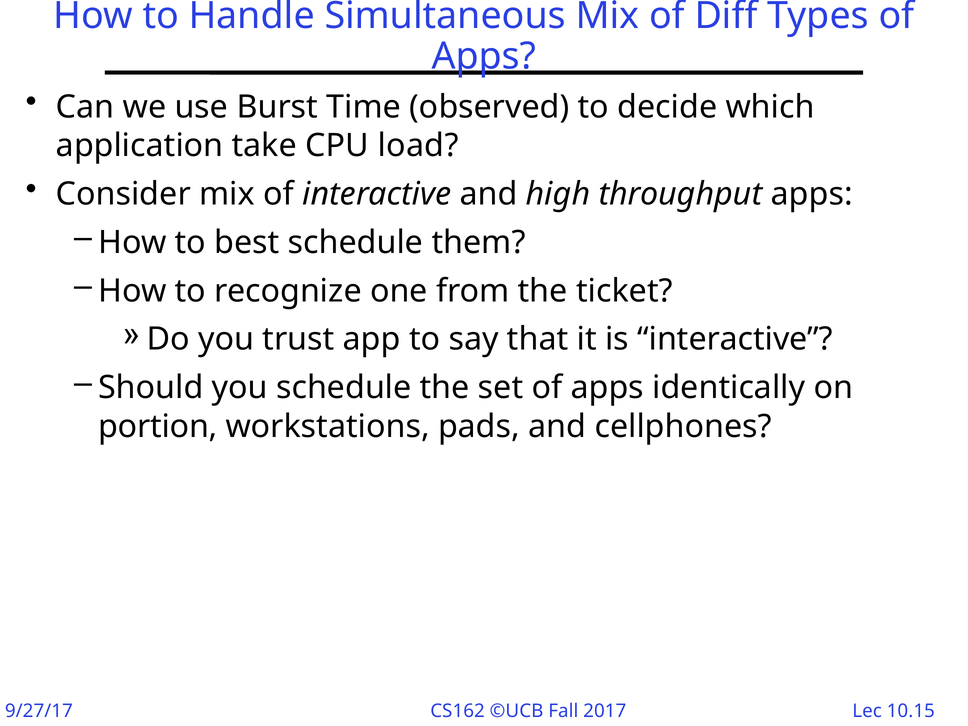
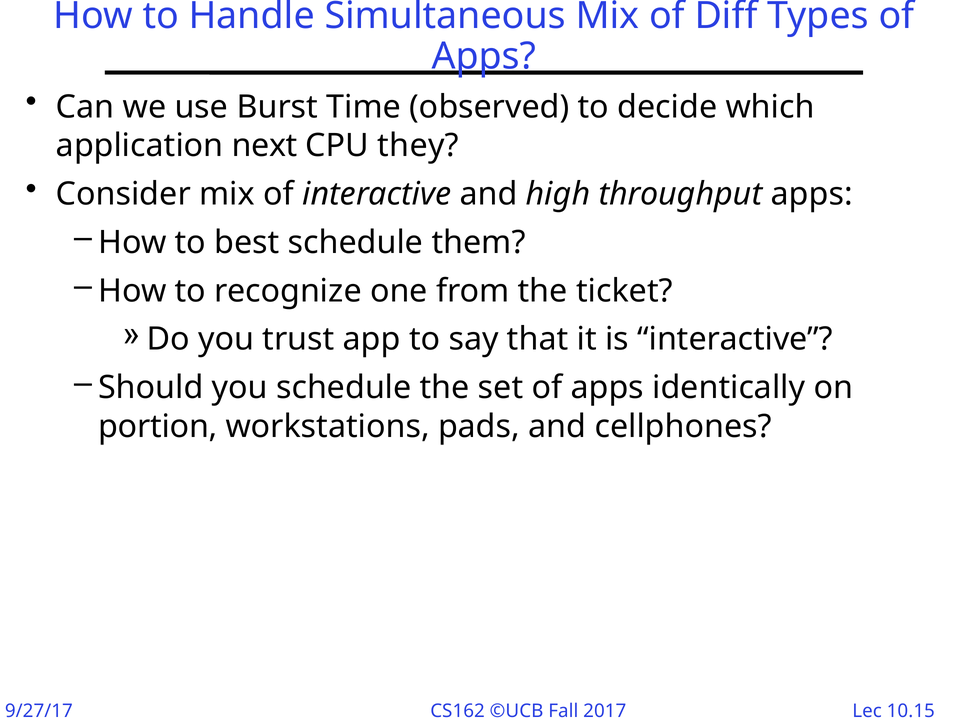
take: take -> next (264, 146)
load: load -> they (418, 146)
